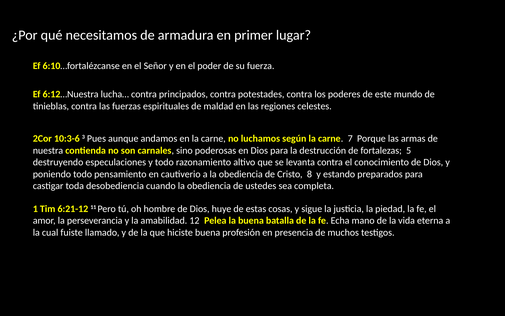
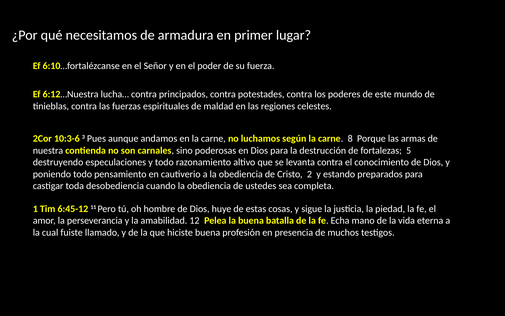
7: 7 -> 8 (350, 138)
8: 8 -> 2 (309, 174)
6:21-12: 6:21-12 -> 6:45-12 (73, 209)
